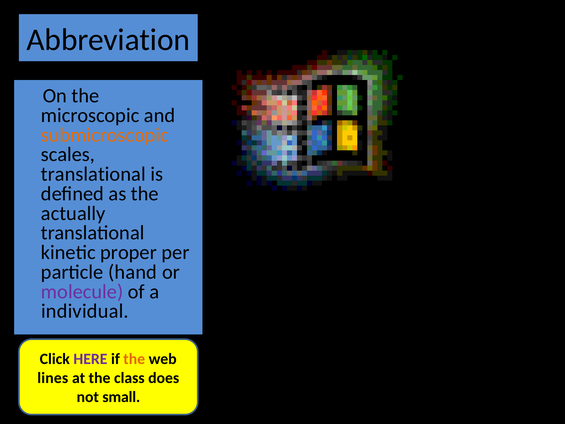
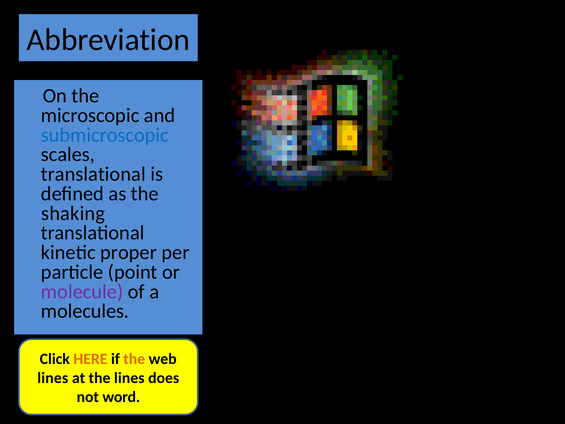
submicroscopic colour: orange -> blue (105, 135)
actually: actually -> shaking (73, 213)
hand: hand -> point (133, 272)
individual: individual -> molecules (85, 311)
HERE colour: purple -> orange (90, 359)
the class: class -> lines (129, 378)
small: small -> word (121, 397)
